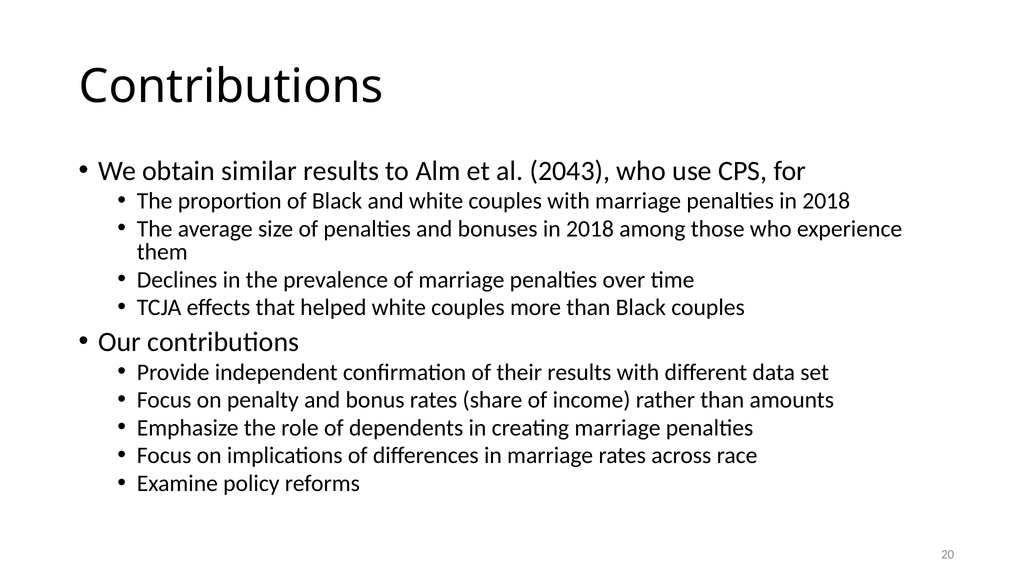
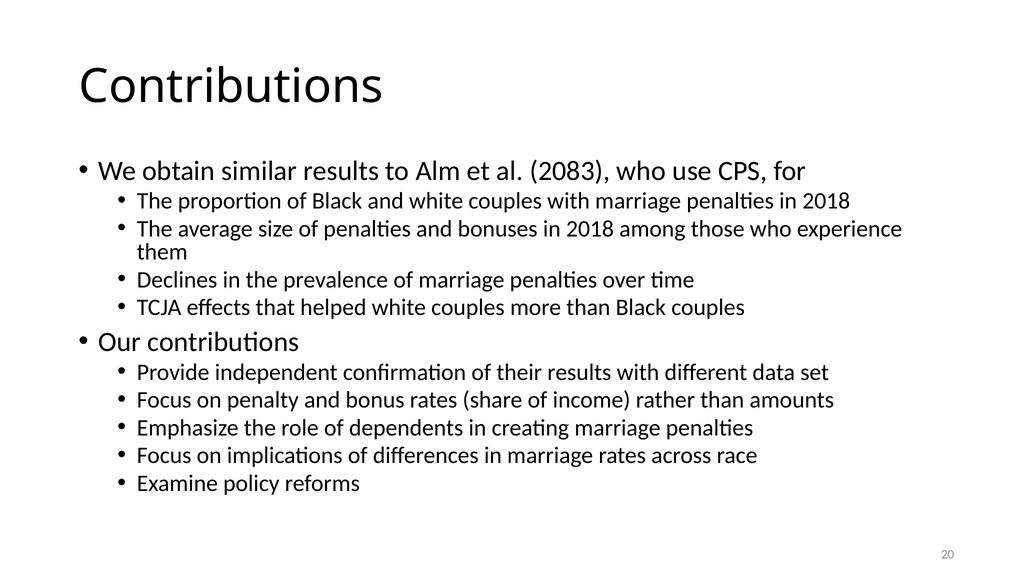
2043: 2043 -> 2083 (570, 171)
